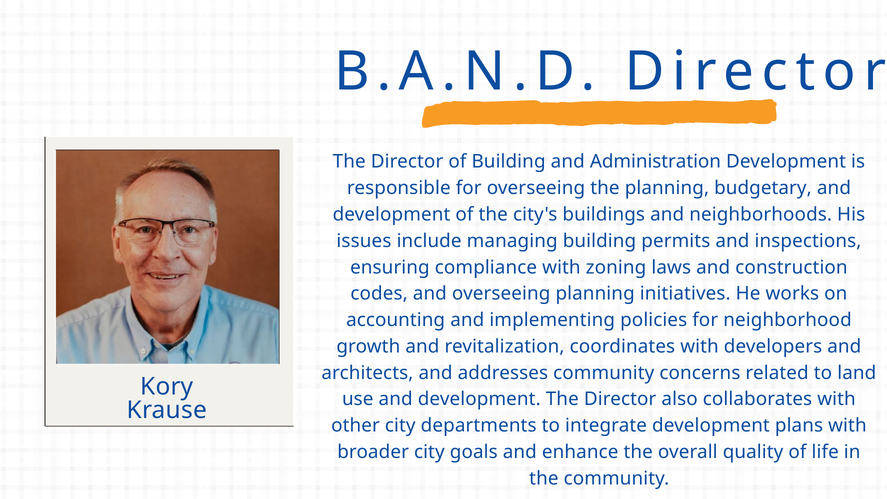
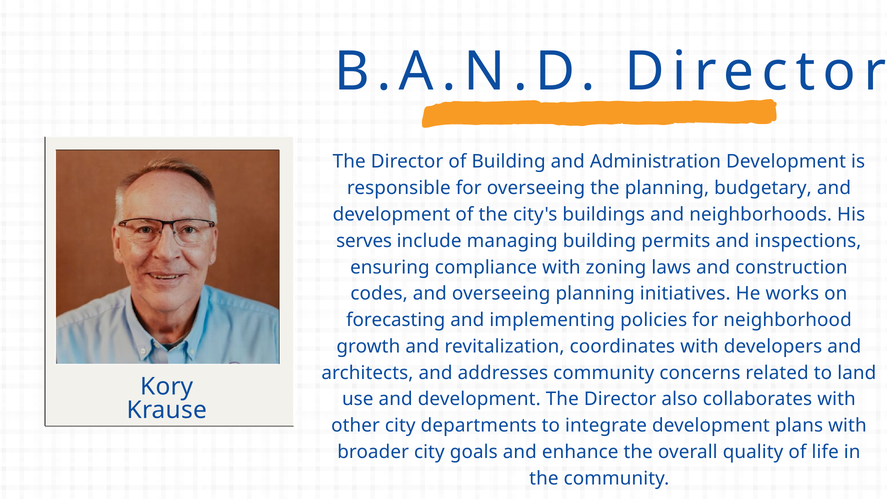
issues: issues -> serves (364, 241)
accounting: accounting -> forecasting (396, 320)
